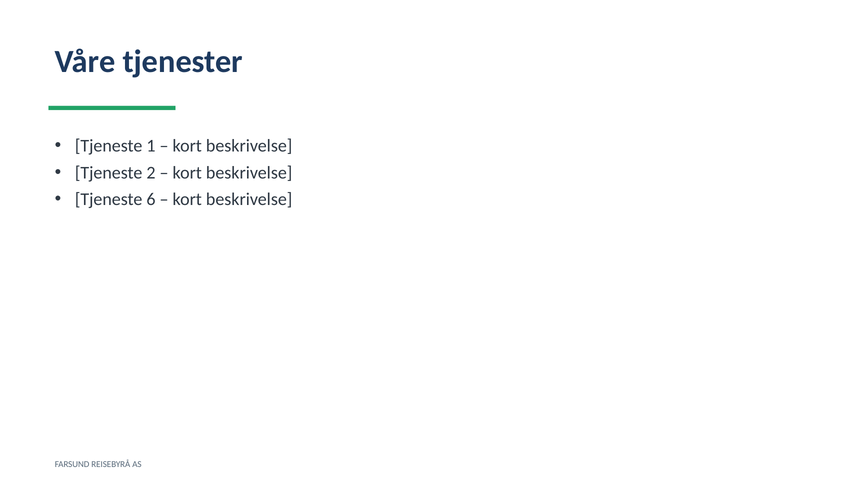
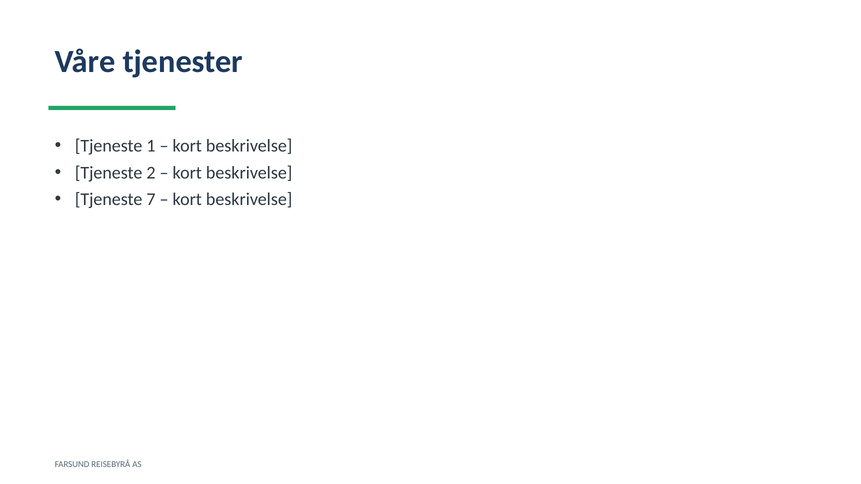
6: 6 -> 7 (151, 200)
